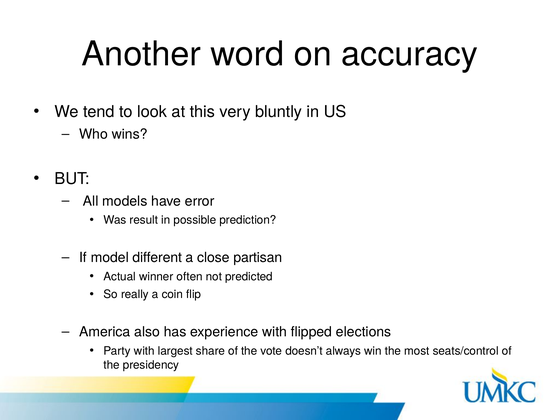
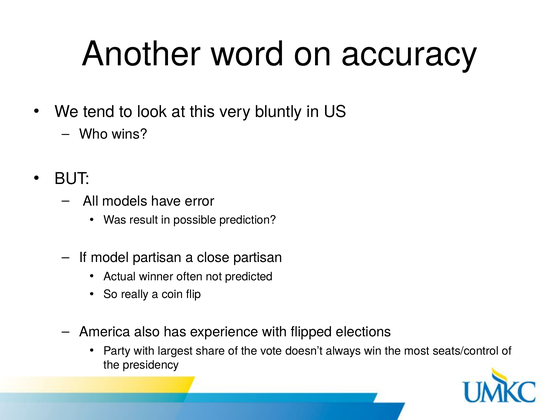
model different: different -> partisan (157, 258)
